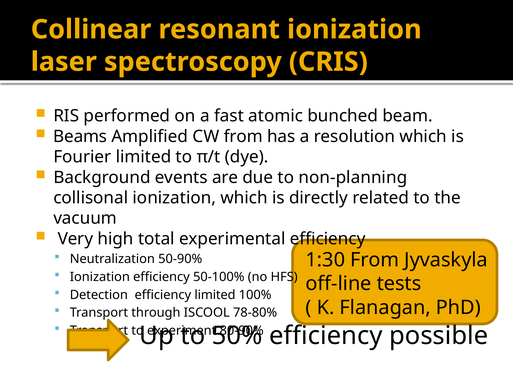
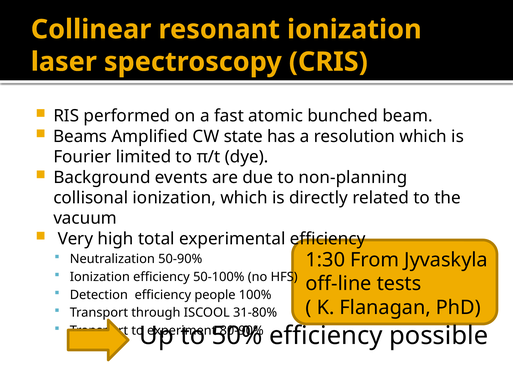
CW from: from -> state (243, 137)
efficiency limited: limited -> people (215, 295)
78-80%: 78-80% -> 31-80% (255, 313)
